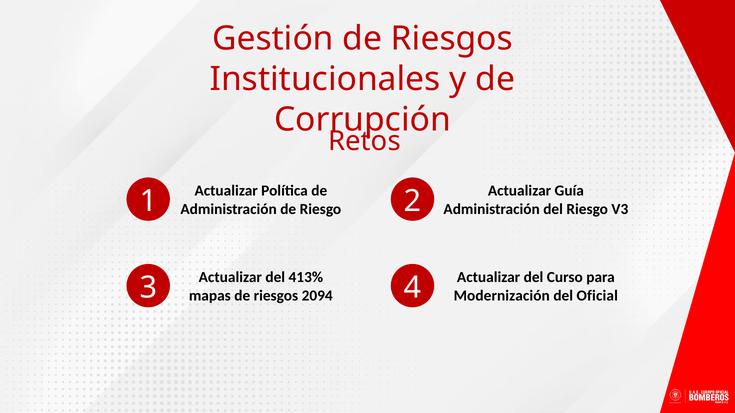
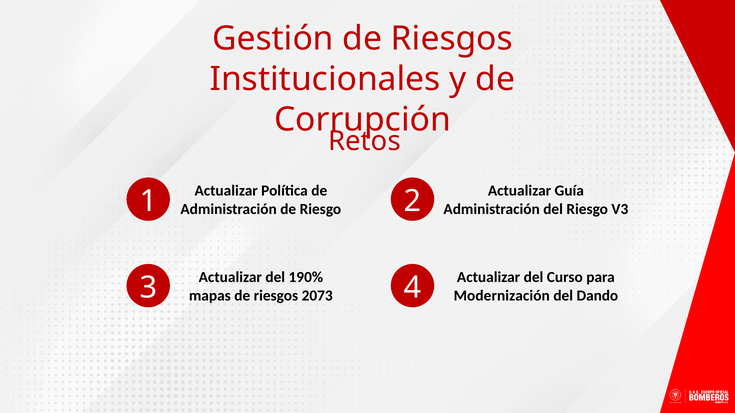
413%: 413% -> 190% (306, 278)
2094: 2094 -> 2073 (317, 296)
Oficial: Oficial -> Dando (597, 296)
